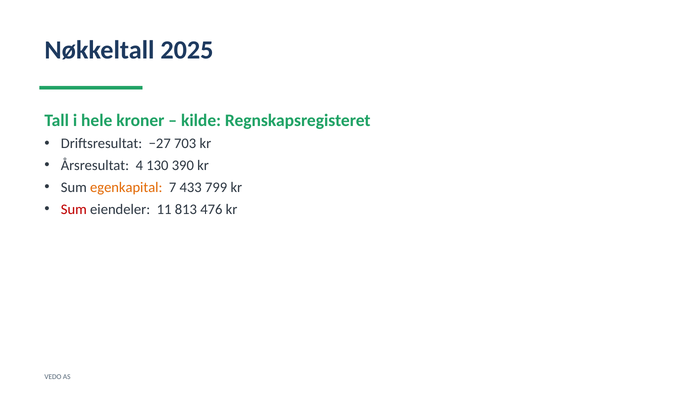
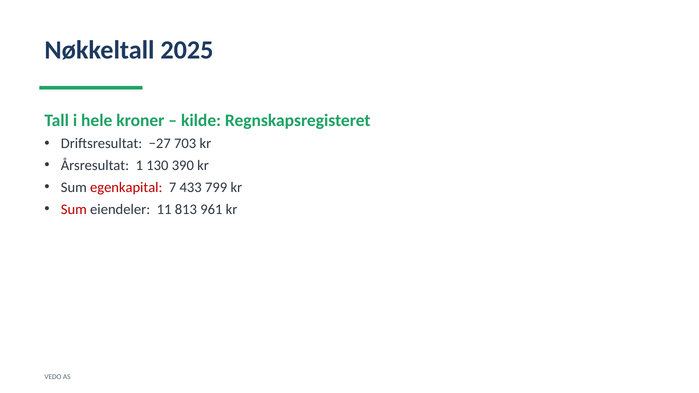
4: 4 -> 1 (139, 166)
egenkapital colour: orange -> red (126, 187)
476: 476 -> 961 (211, 209)
